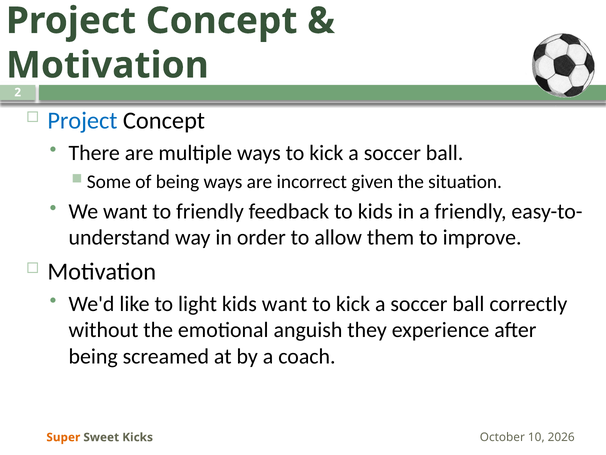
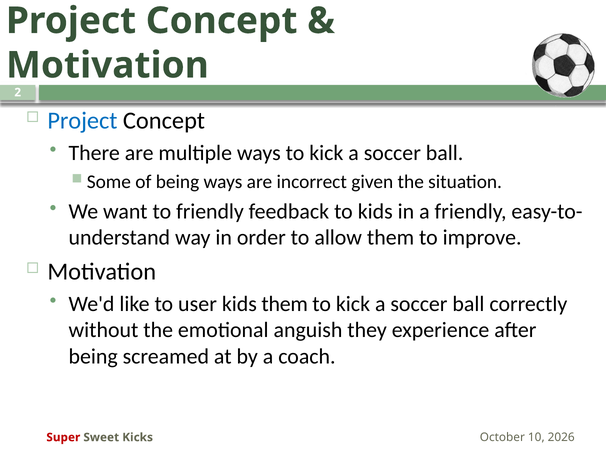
light: light -> user (198, 304)
kids want: want -> them (285, 304)
Super colour: orange -> red (63, 437)
